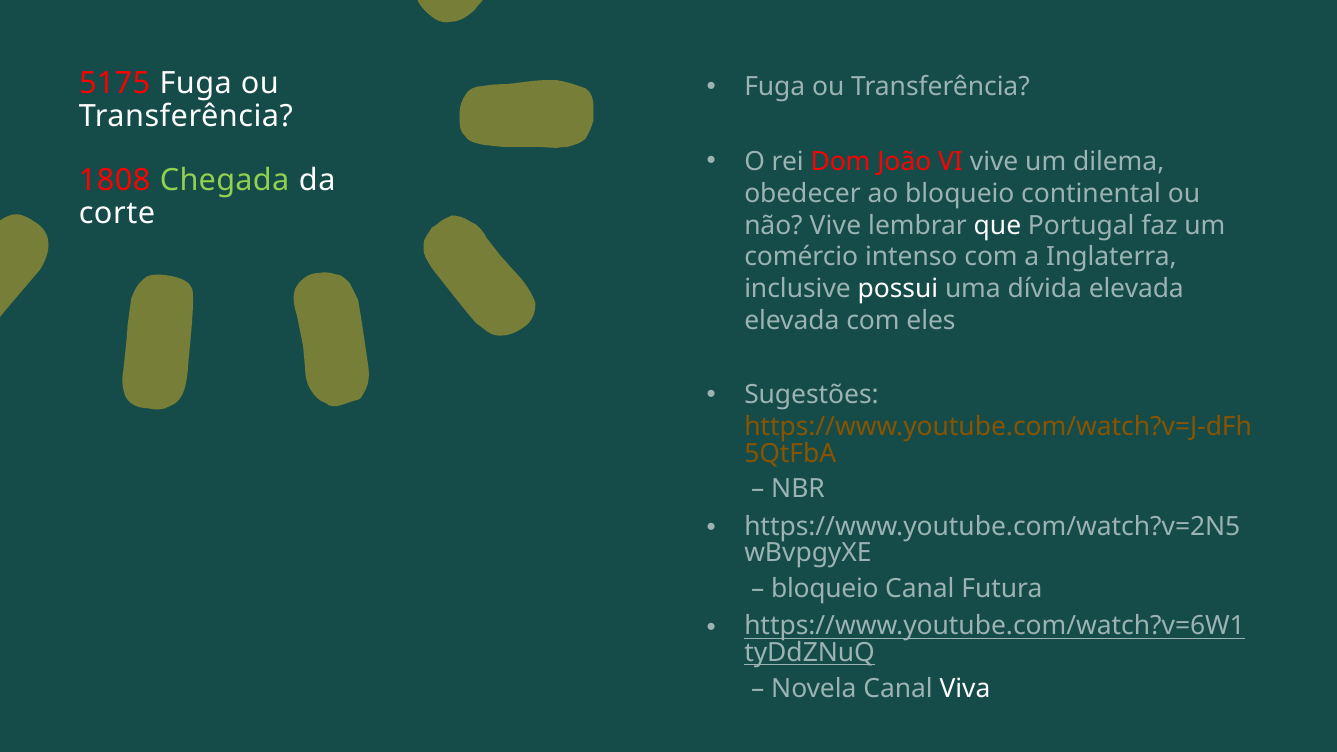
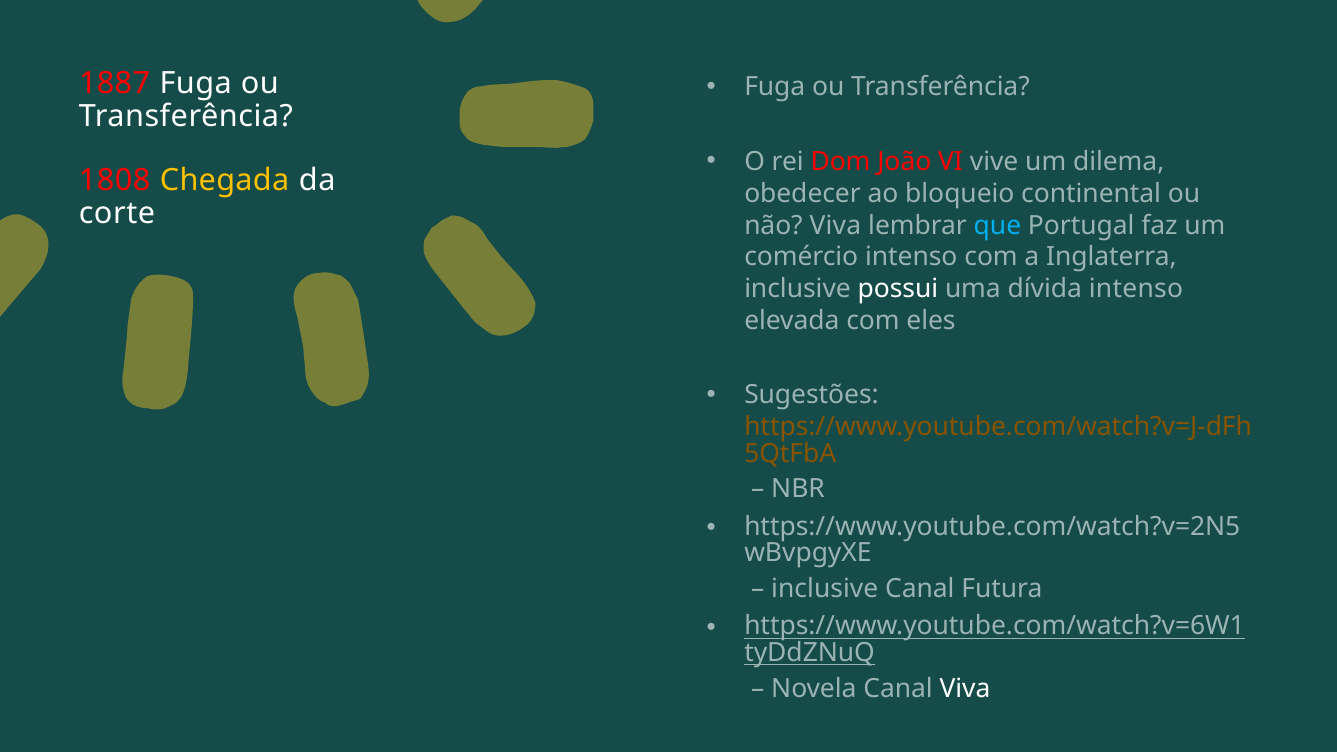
5175: 5175 -> 1887 (115, 84)
Chegada colour: light green -> yellow (225, 181)
não Vive: Vive -> Viva (835, 225)
que colour: white -> light blue (997, 225)
dívida elevada: elevada -> intenso (1136, 289)
bloqueio: bloqueio -> inclusive (825, 589)
